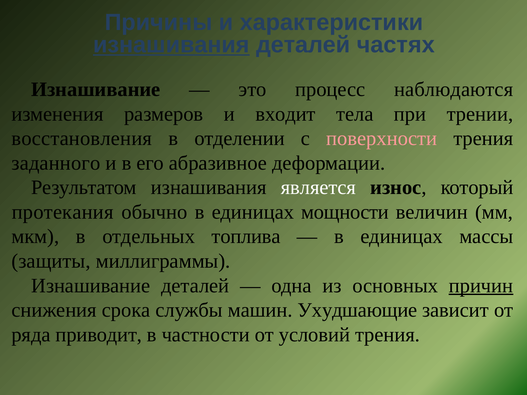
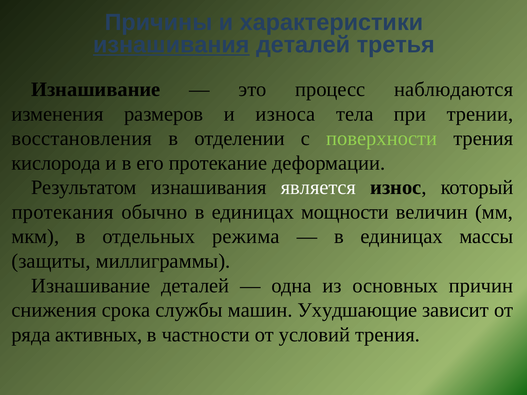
частях: частях -> третья (396, 45)
входит: входит -> износа (285, 114)
поверхности colour: pink -> light green (382, 139)
заданного: заданного -> кислорода (56, 163)
абразивное: абразивное -> протекание (218, 163)
топлива: топлива -> режима (246, 237)
причин underline: present -> none (481, 286)
приводит: приводит -> активных (99, 335)
